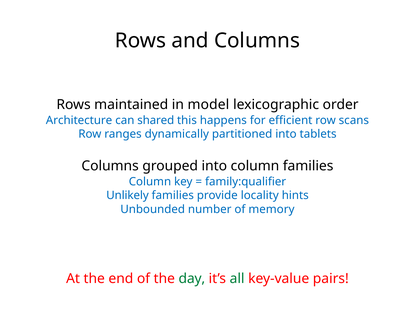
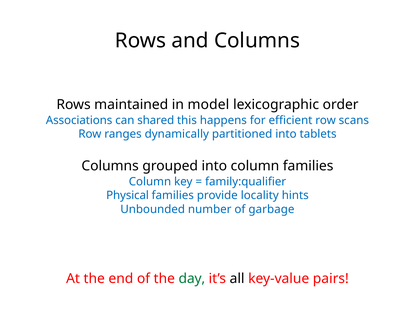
Architecture: Architecture -> Associations (79, 120)
Unlikely: Unlikely -> Physical (128, 196)
memory: memory -> garbage (271, 209)
all colour: green -> black (237, 279)
